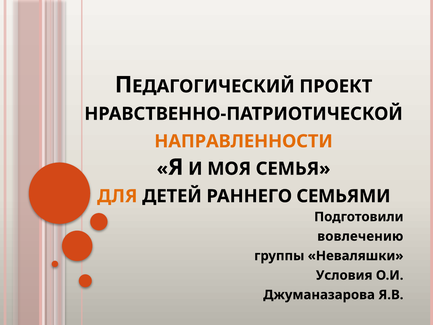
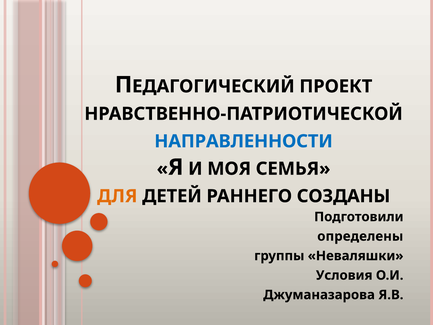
НАПРАВЛЕННОСТИ colour: orange -> blue (244, 141)
СЕМЬЯМИ: СЕМЬЯМИ -> СОЗДАНЫ (343, 196)
вовлечению: вовлечению -> определены (360, 236)
